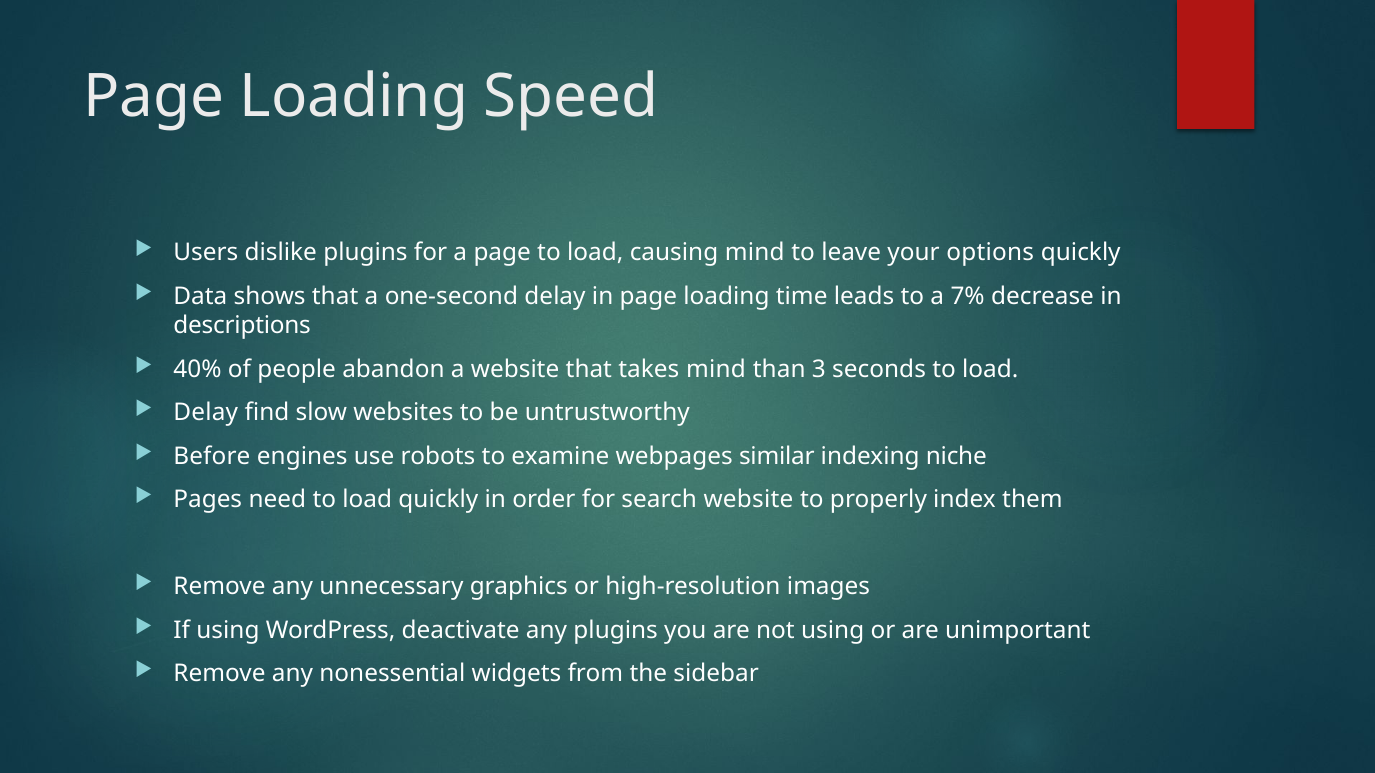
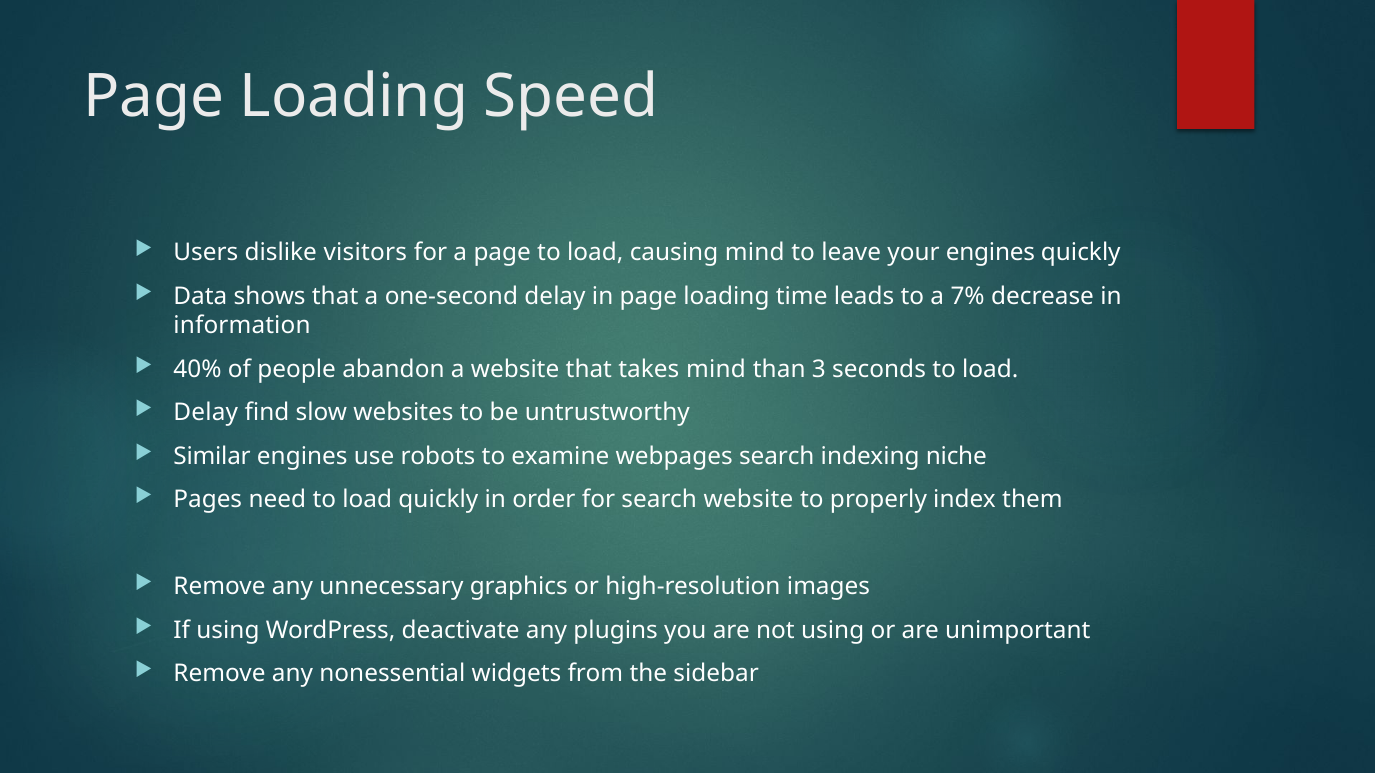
dislike plugins: plugins -> visitors (365, 253)
your options: options -> engines (990, 253)
descriptions: descriptions -> information (242, 326)
Before: Before -> Similar (212, 457)
webpages similar: similar -> search (777, 457)
